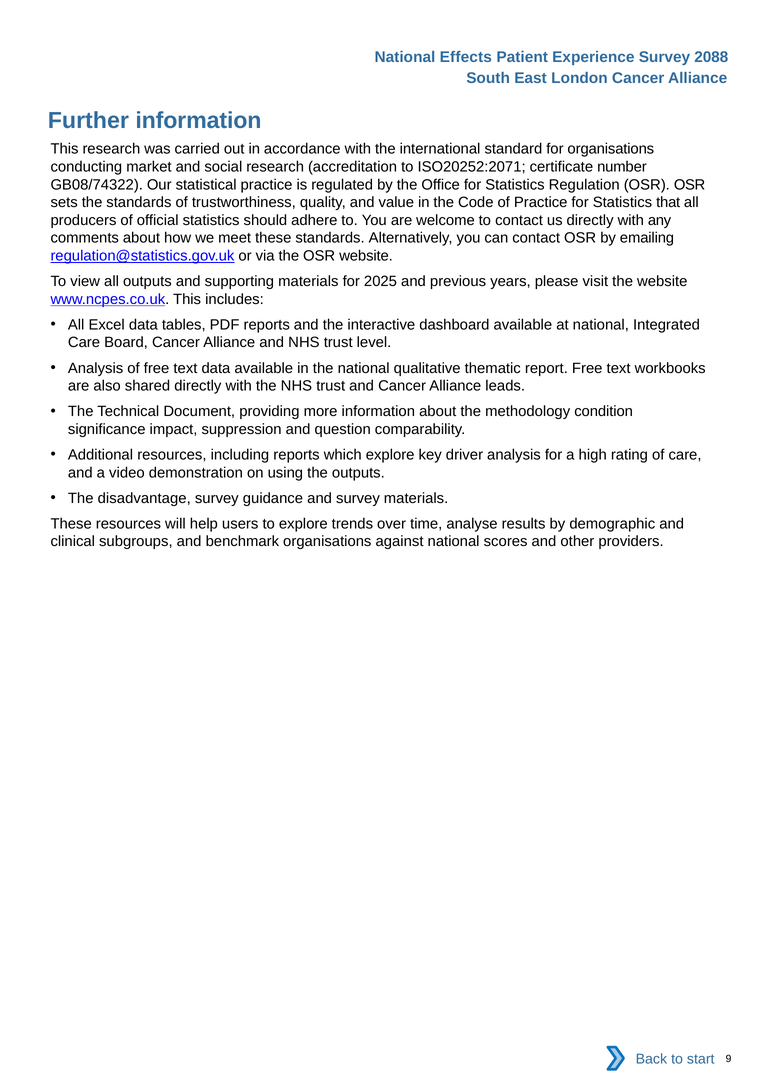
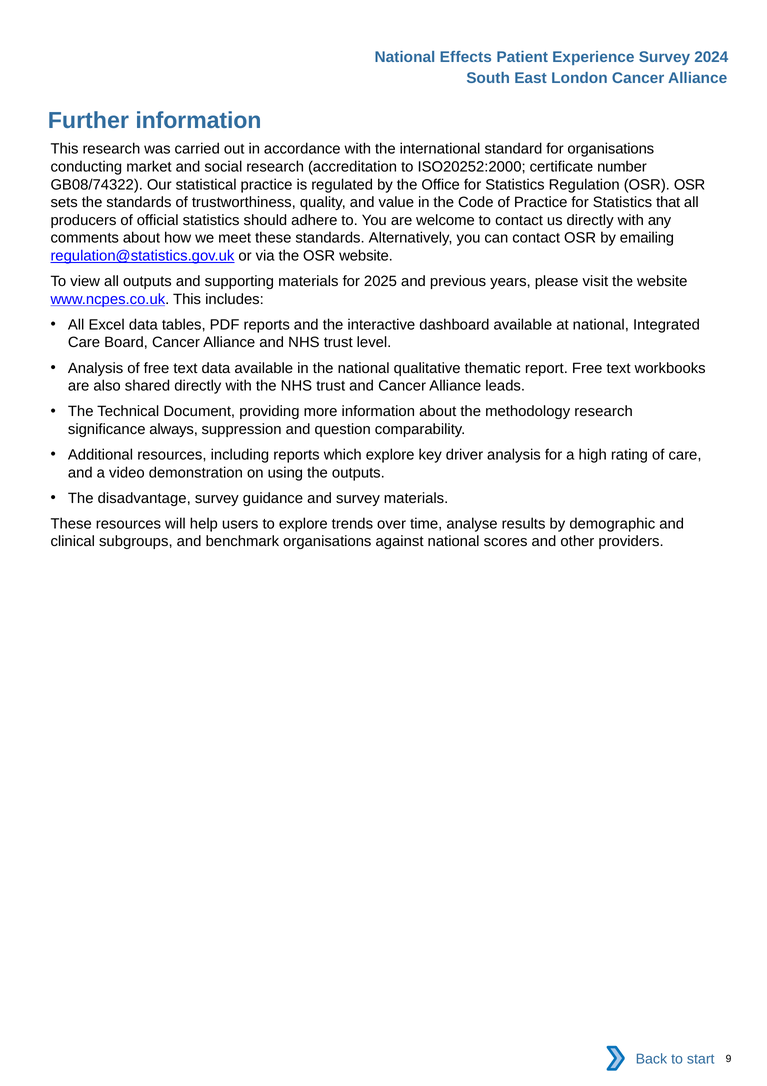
2088: 2088 -> 2024 (711, 57)
ISO20252:2071: ISO20252:2071 -> ISO20252:2000 (472, 167)
methodology condition: condition -> research (604, 411)
impact: impact -> always (174, 429)
